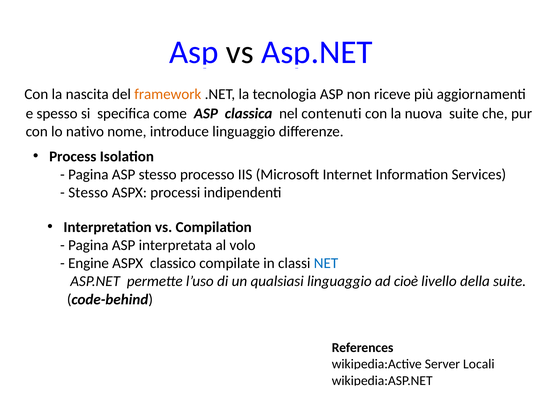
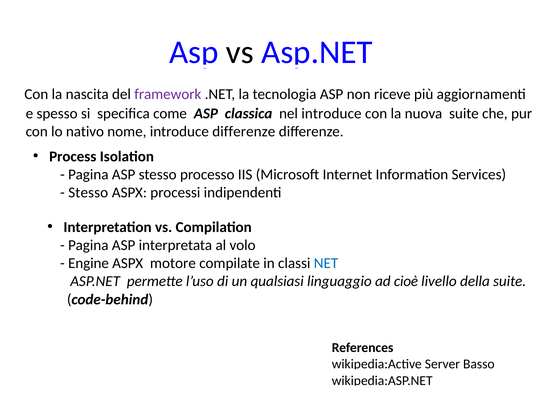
framework colour: orange -> purple (168, 94)
nel contenuti: contenuti -> introduce (331, 113)
introduce linguaggio: linguaggio -> differenze (244, 131)
classico: classico -> motore (173, 263)
Locali: Locali -> Basso (479, 364)
